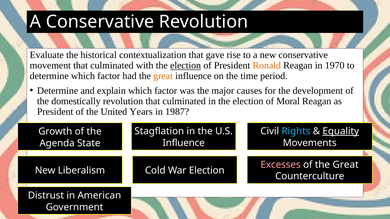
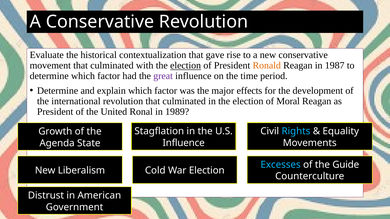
1970: 1970 -> 1987 (335, 66)
great colour: orange -> purple (163, 76)
causes: causes -> effects (249, 91)
domestically: domestically -> international (76, 101)
Years: Years -> Ronal (141, 112)
1987: 1987 -> 1989 (177, 112)
Equality underline: present -> none (341, 131)
Excesses colour: pink -> light blue (281, 165)
of the Great: Great -> Guide (346, 165)
